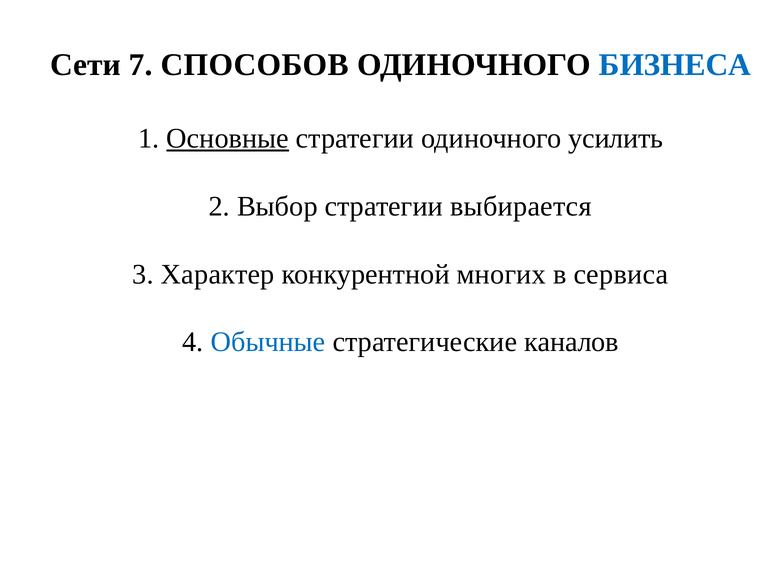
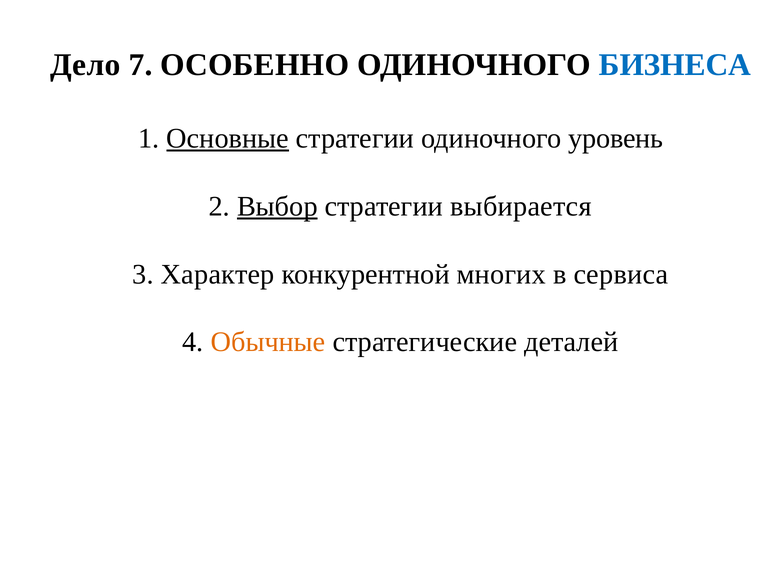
Сети: Сети -> Дело (85, 65)
СПОСОБОВ: СПОСОБОВ -> ОСОБЕННО (255, 65)
усилить: усилить -> уровень (616, 138)
Выбор underline: none -> present (277, 206)
Обычные colour: blue -> orange (268, 342)
каналов: каналов -> деталей (571, 342)
